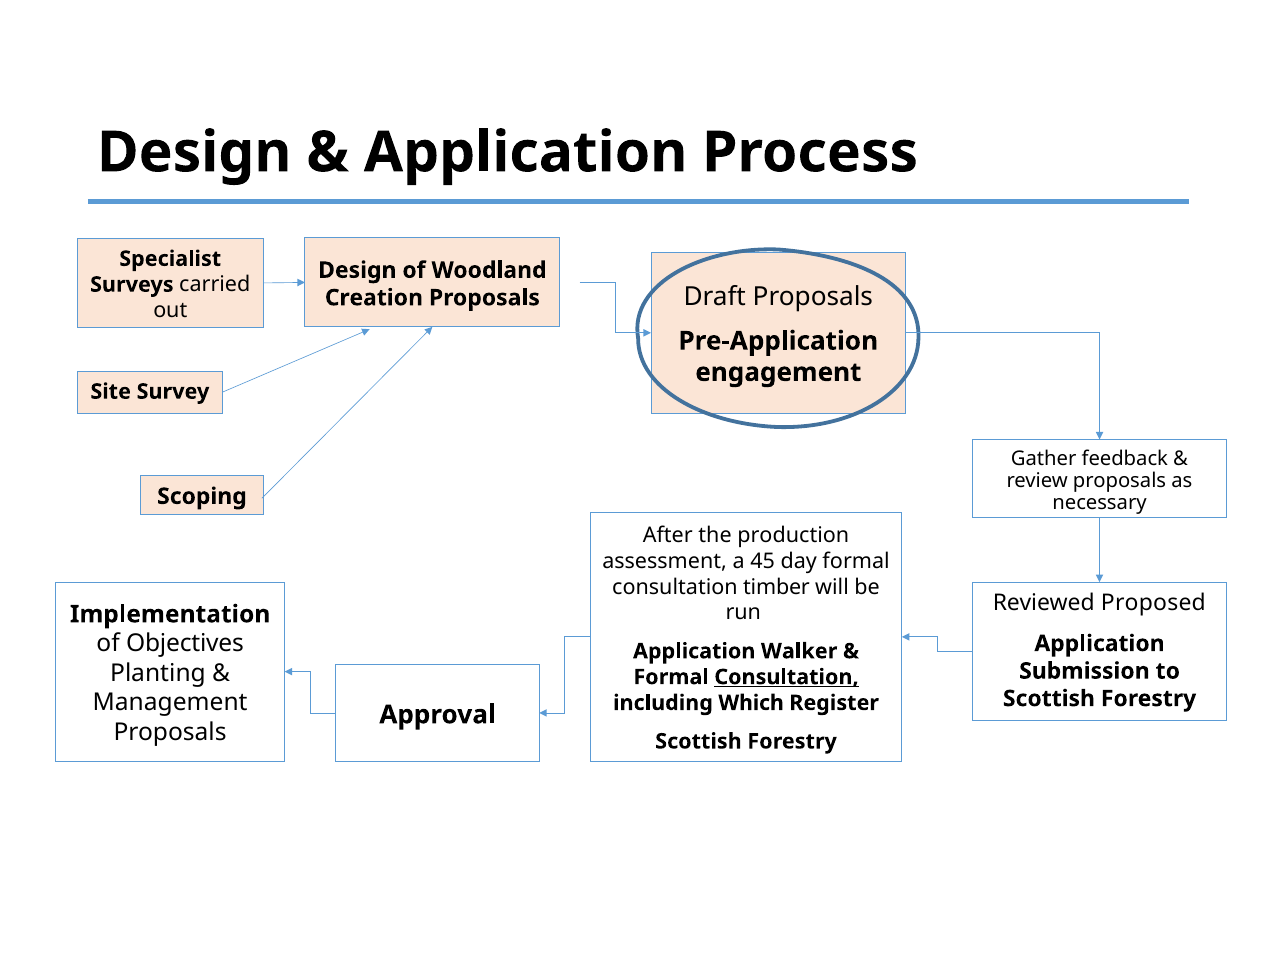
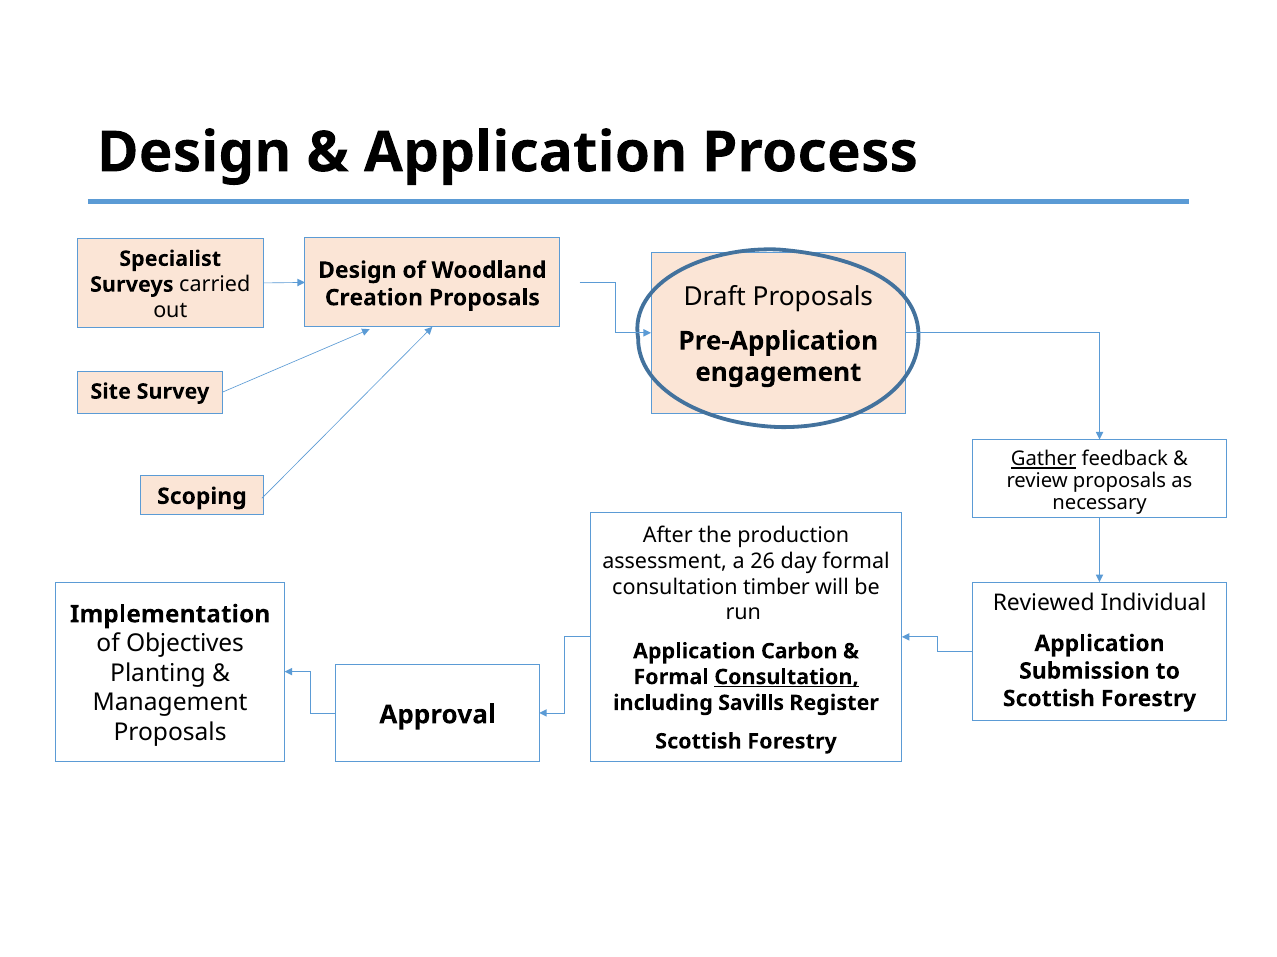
Gather underline: none -> present (1044, 460)
45: 45 -> 26 (763, 562)
Proposed: Proposed -> Individual (1154, 604)
Walker: Walker -> Carbon (799, 652)
Which: Which -> Savills (751, 703)
